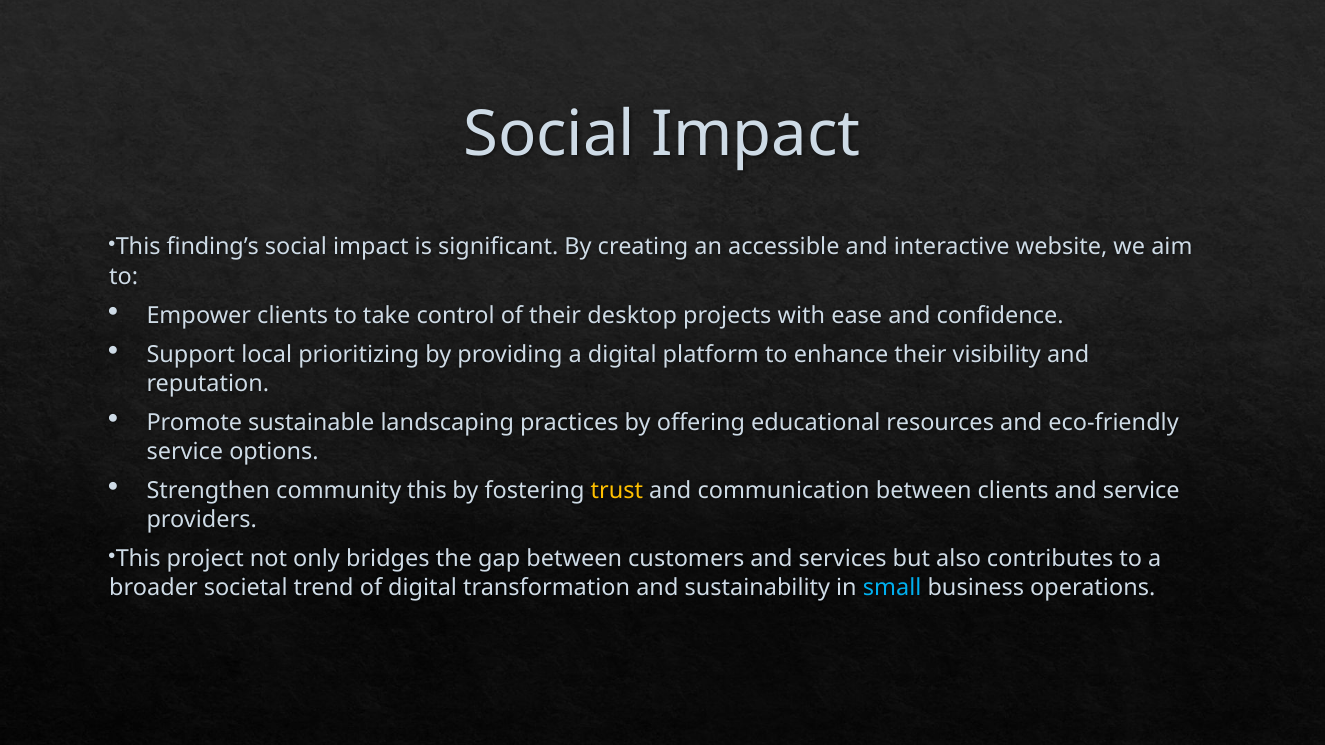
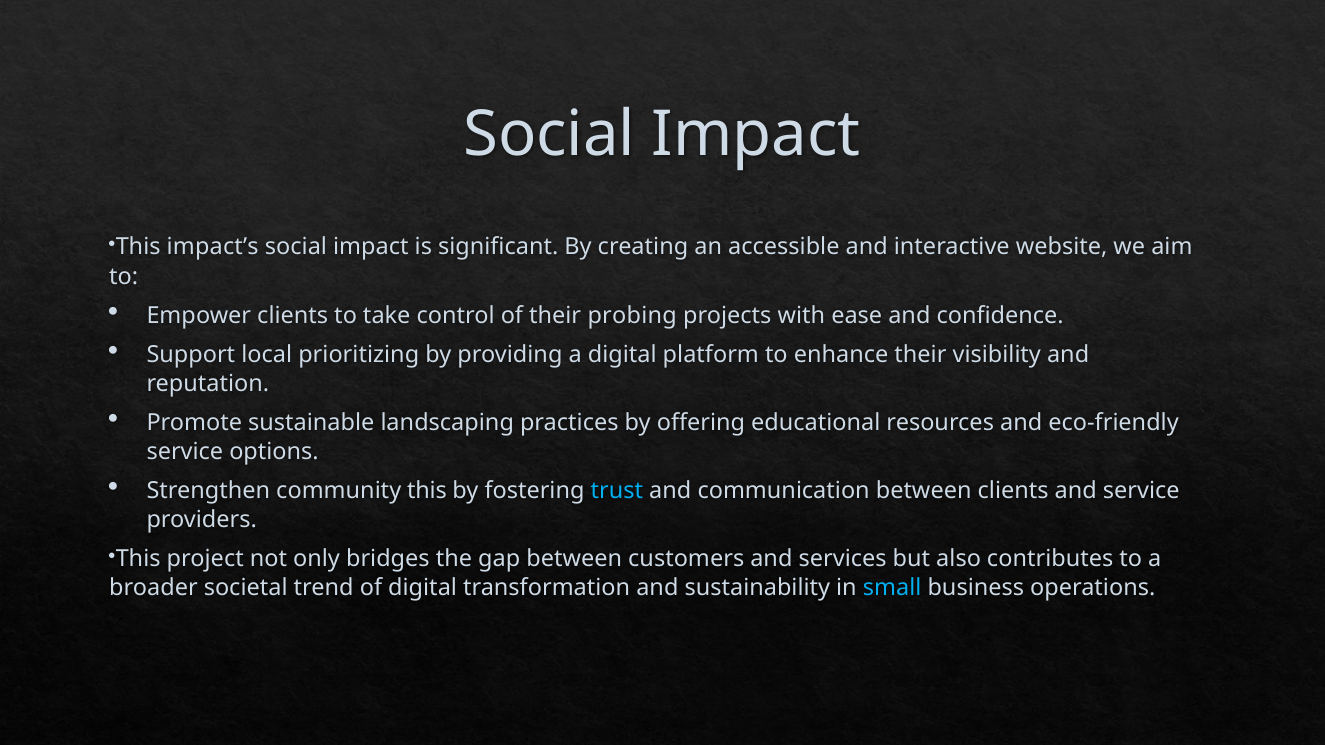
finding’s: finding’s -> impact’s (213, 247)
desktop: desktop -> probing (632, 316)
trust colour: yellow -> light blue (617, 491)
